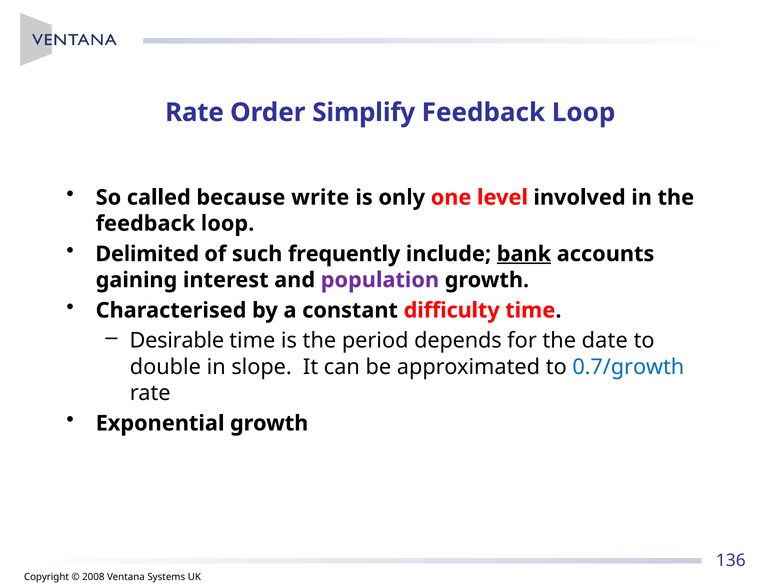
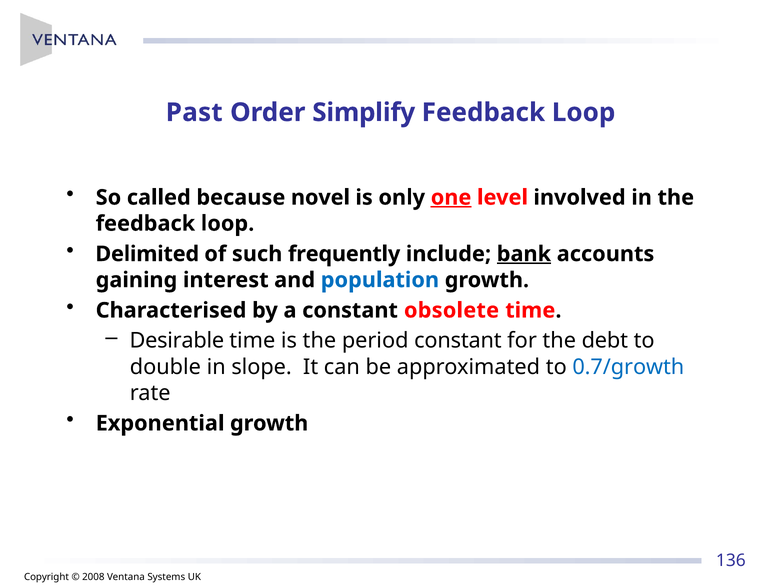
Rate: Rate -> Past (194, 112)
write: write -> novel (320, 197)
one underline: none -> present (451, 197)
population colour: purple -> blue (380, 280)
difficulty: difficulty -> obsolete (452, 310)
period depends: depends -> constant (458, 341)
date: date -> debt (605, 341)
